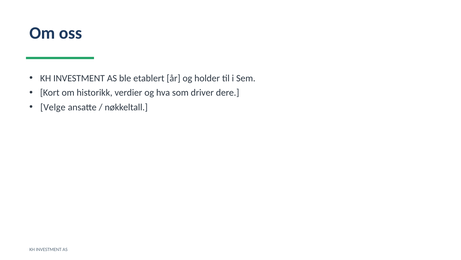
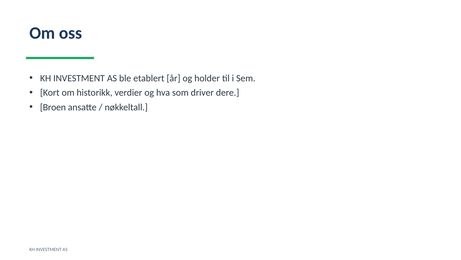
Velge: Velge -> Broen (53, 107)
